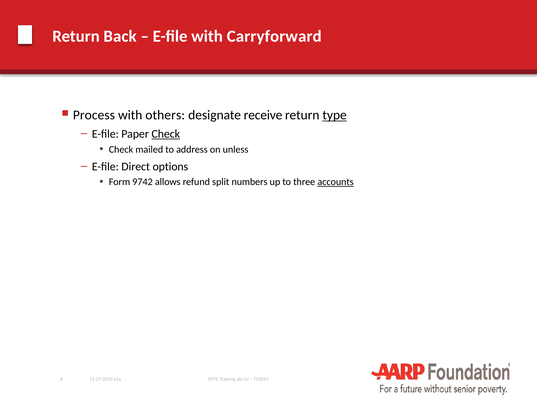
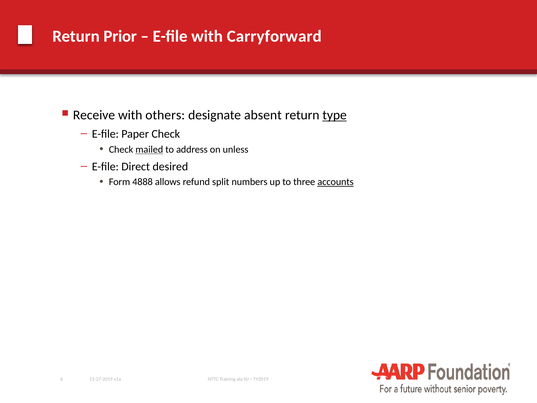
Back: Back -> Prior (120, 36)
Process: Process -> Receive (94, 115)
receive: receive -> absent (263, 115)
Check underline: present -> none (166, 134)
mailed underline: none -> present (149, 149)
options: options -> desired (170, 166)
9742: 9742 -> 4888 (143, 182)
